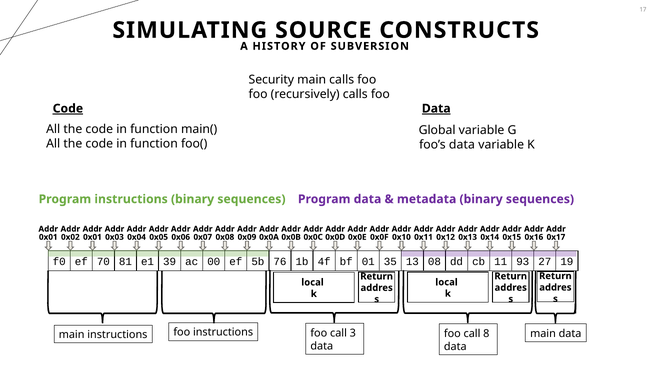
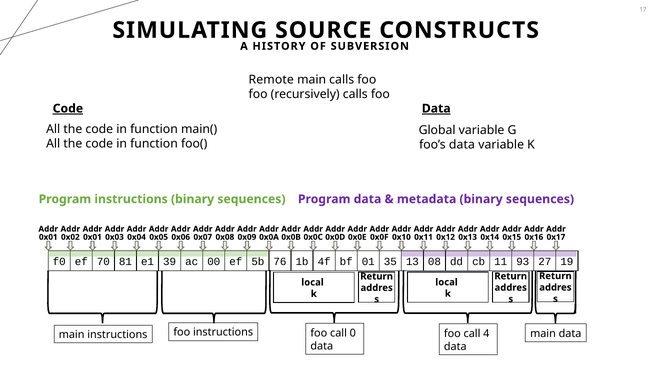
Security: Security -> Remote (271, 80)
8: 8 -> 4 (486, 333)
3: 3 -> 0 (353, 333)
